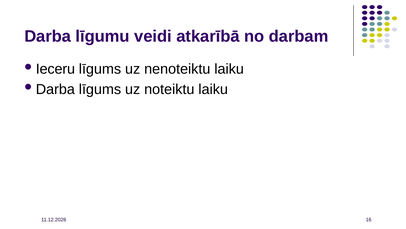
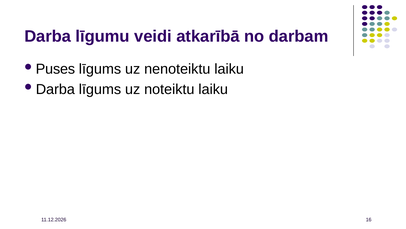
Ieceru: Ieceru -> Puses (55, 69)
